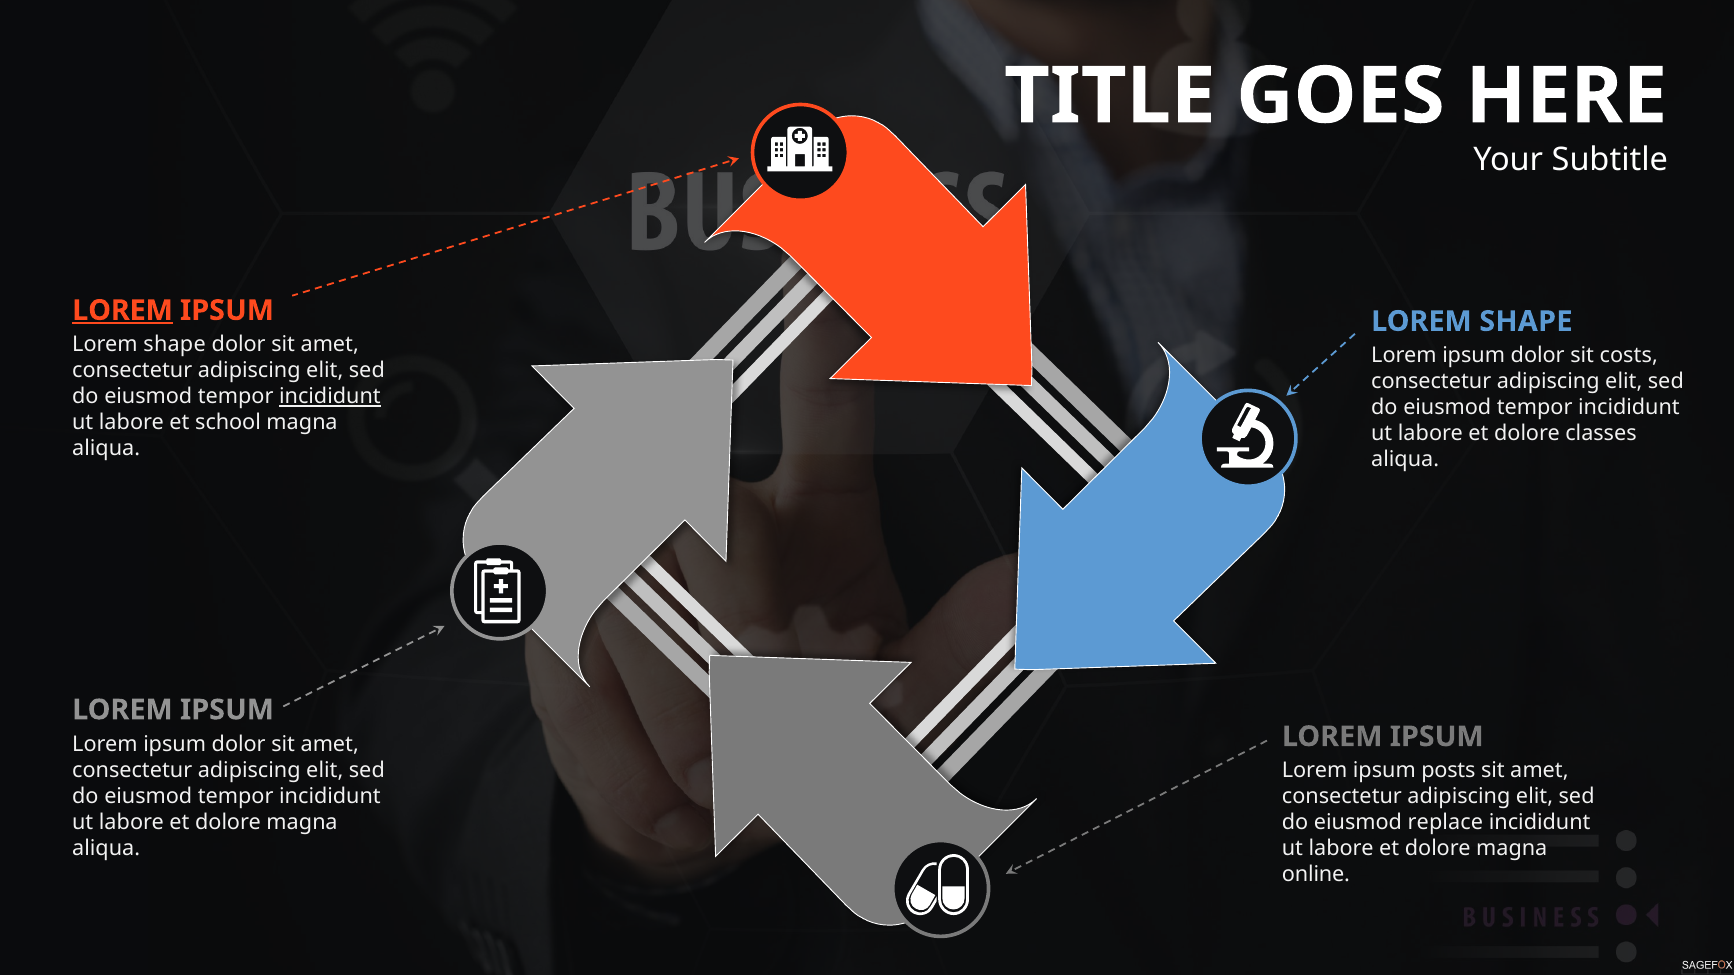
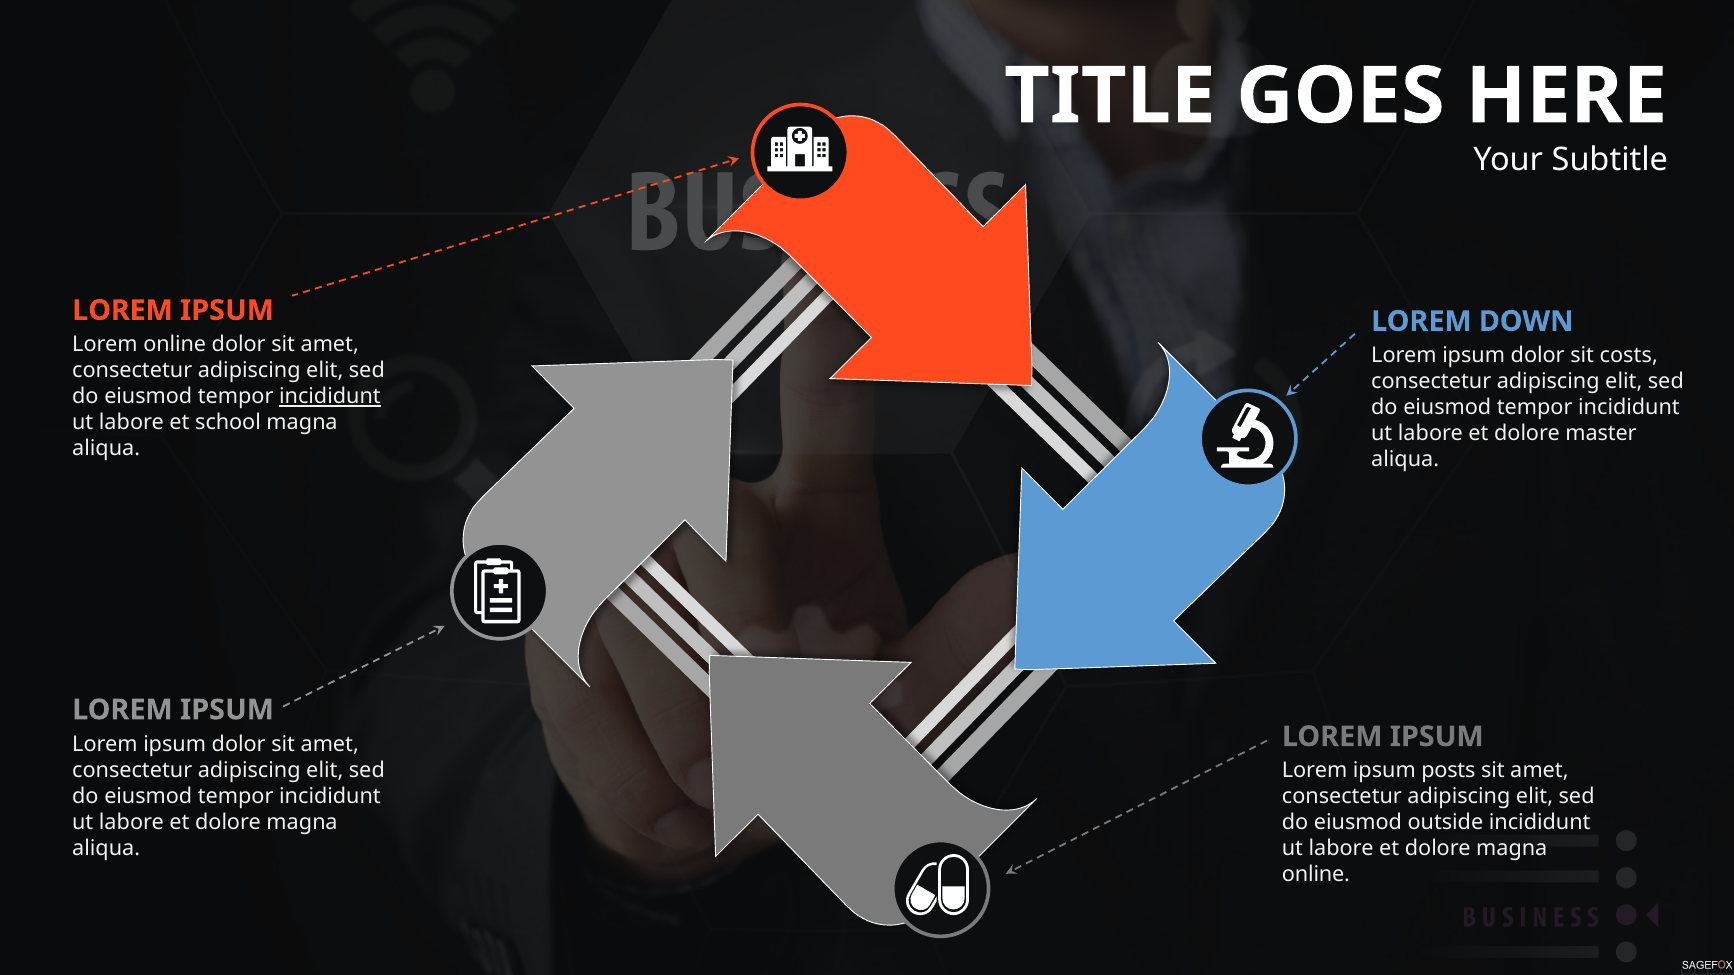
LOREM underline: present -> none (123, 311)
SHAPE: SHAPE -> DOWN (1526, 321)
shape: shape -> online (175, 345)
classes: classes -> master (1601, 434)
replace: replace -> outside (1445, 823)
